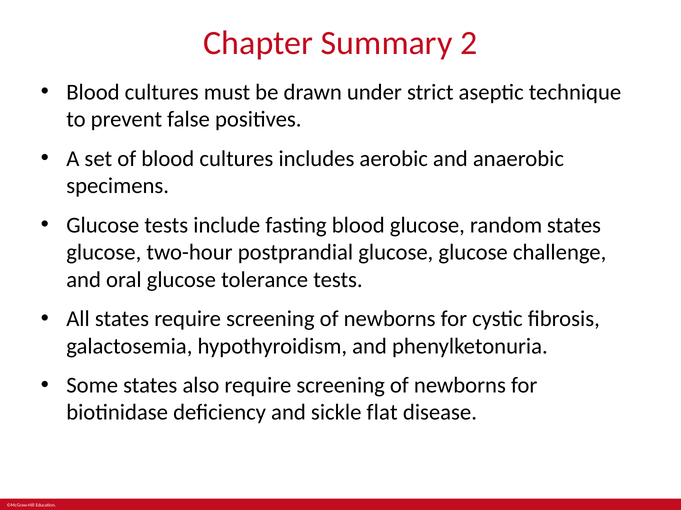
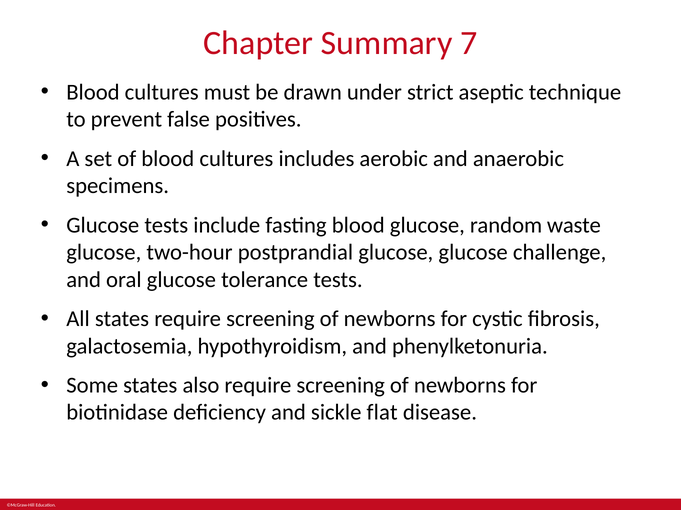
2: 2 -> 7 (469, 43)
random states: states -> waste (574, 225)
